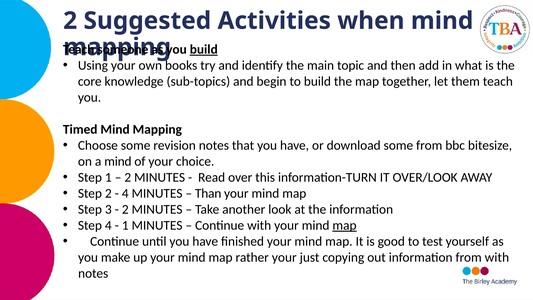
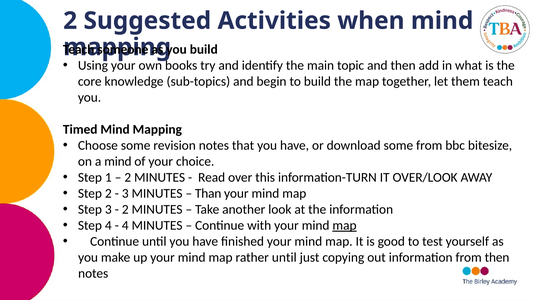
build underline: present -> none (204, 49)
4: 4 -> 3 (125, 193)
1: 1 -> 4 (125, 225)
rather your: your -> until (284, 257)
from with: with -> then (497, 257)
